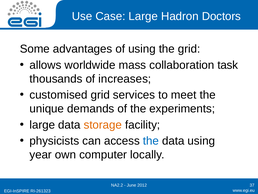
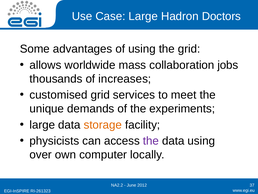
task: task -> jobs (228, 65)
the colour: blue -> purple (151, 141)
year: year -> over (41, 154)
